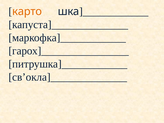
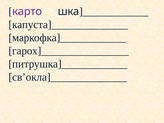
карто colour: orange -> purple (27, 12)
